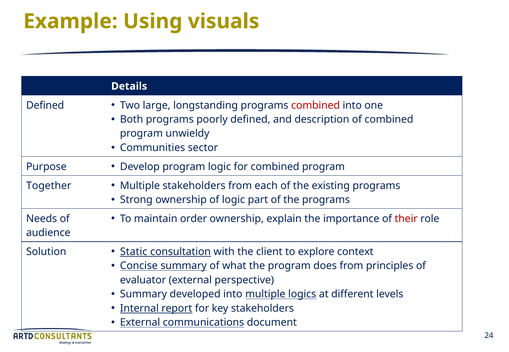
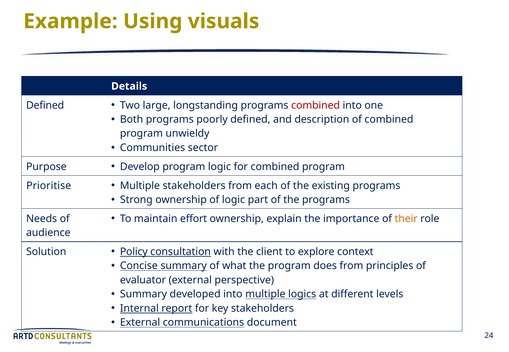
Together: Together -> Prioritise (49, 186)
order: order -> effort (194, 219)
their colour: red -> orange (406, 219)
Static: Static -> Policy (134, 252)
